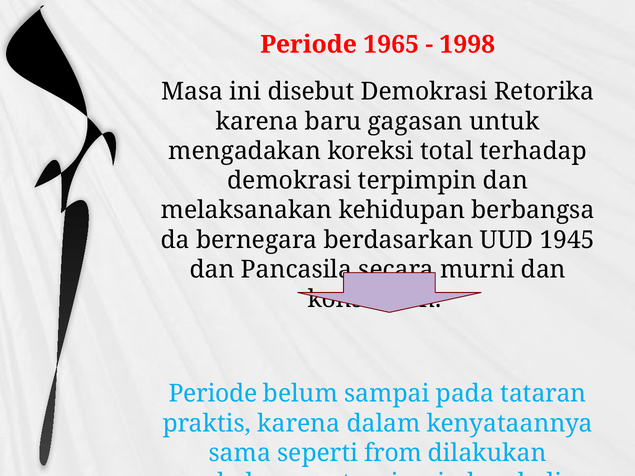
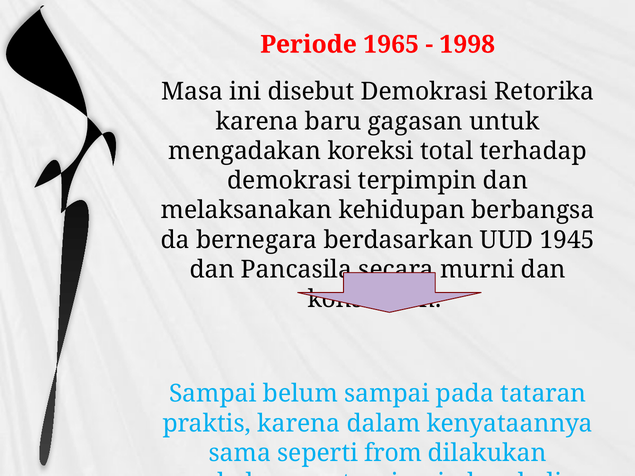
Periode: Periode -> Sampai (213, 394)
